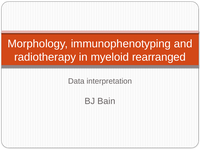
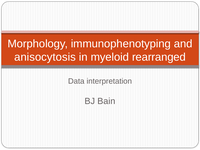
radiotherapy: radiotherapy -> anisocytosis (45, 57)
